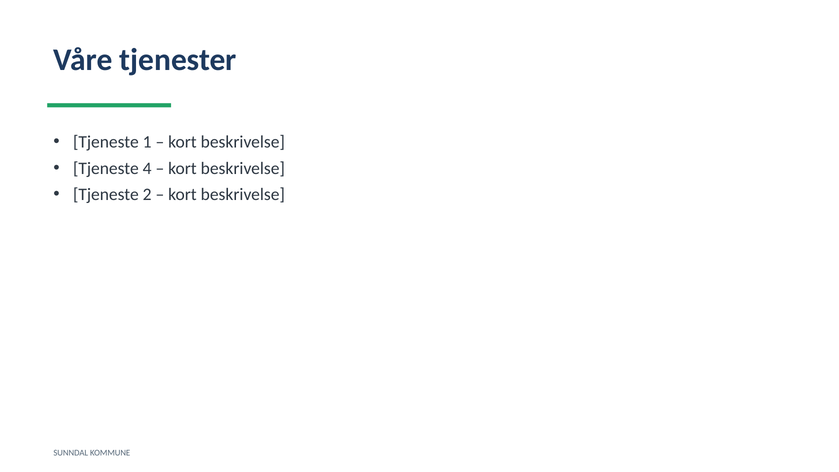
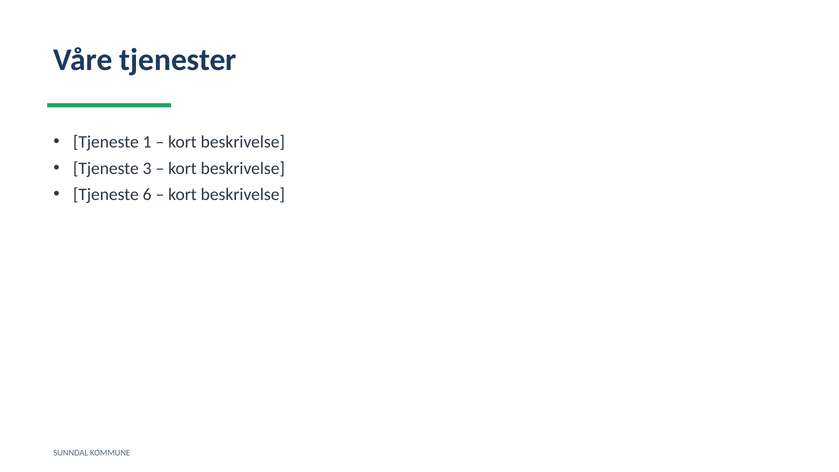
4: 4 -> 3 (147, 168)
2: 2 -> 6 (147, 195)
